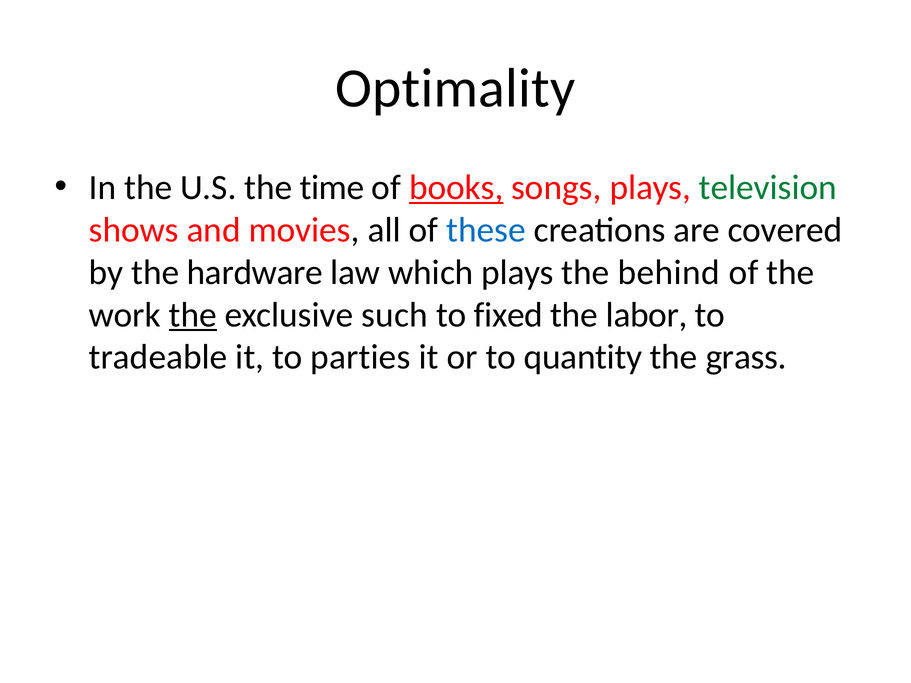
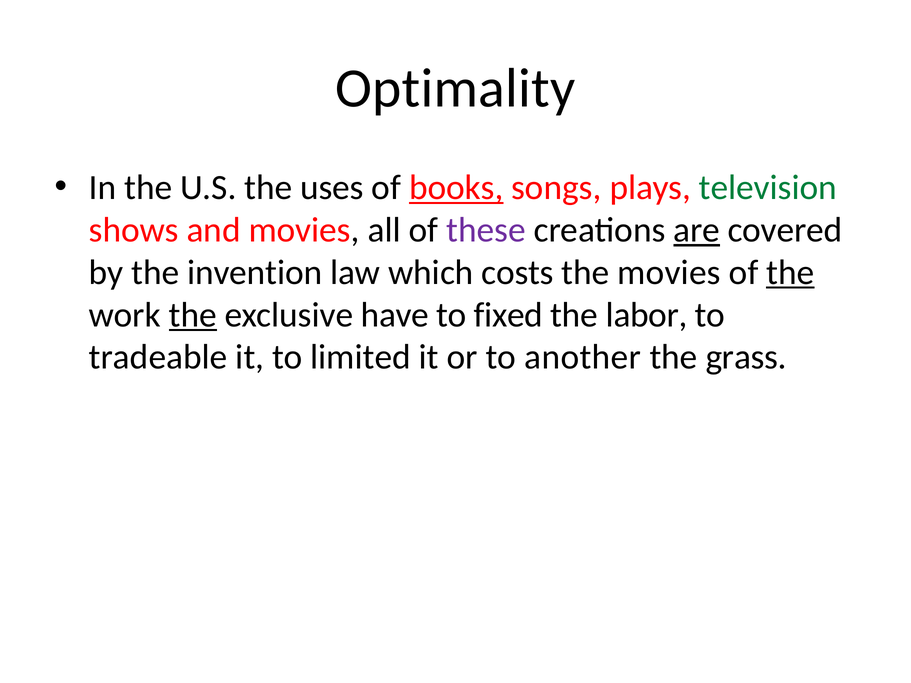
time: time -> uses (332, 188)
these colour: blue -> purple (486, 230)
are underline: none -> present (697, 230)
hardware: hardware -> invention (255, 273)
which plays: plays -> costs (518, 273)
the behind: behind -> movies (669, 273)
the underline: none -> present (790, 273)
such: such -> have (395, 315)
parties: parties -> limited (361, 357)
quantity: quantity -> another (583, 357)
